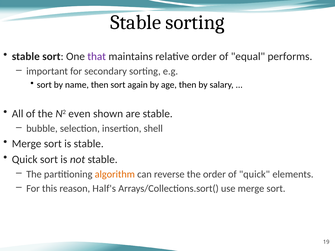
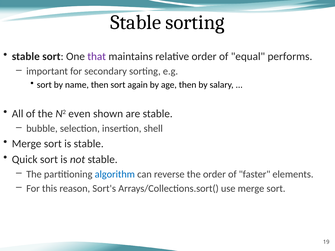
algorithm colour: orange -> blue (115, 174)
of quick: quick -> faster (255, 174)
Half's: Half's -> Sort's (104, 189)
